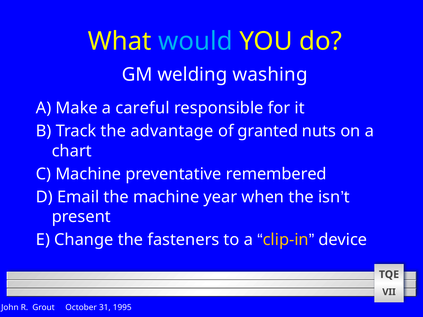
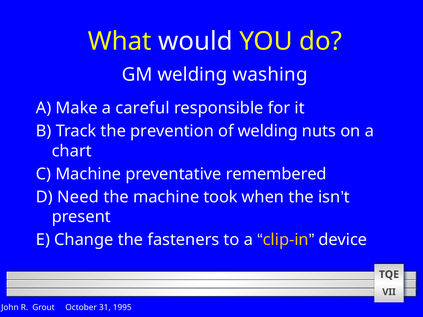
would colour: light blue -> white (195, 41)
advantage: advantage -> prevention (172, 131)
of granted: granted -> welding (268, 131)
Email: Email -> Need (78, 197)
year: year -> took (221, 197)
